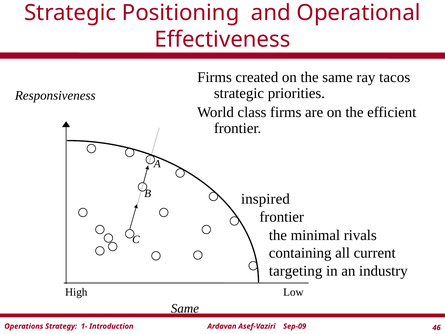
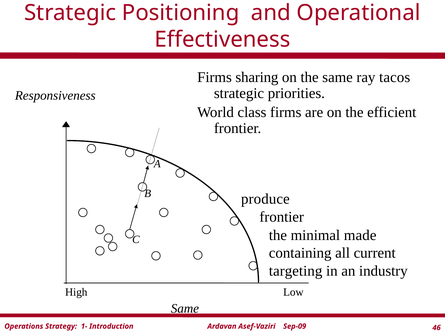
created: created -> sharing (257, 77)
inspired: inspired -> produce (265, 199)
rivals: rivals -> made (360, 235)
